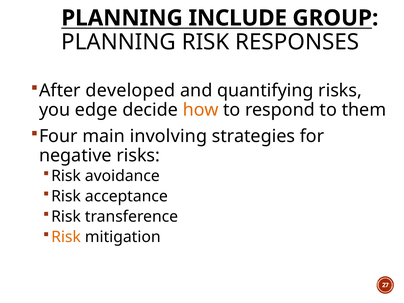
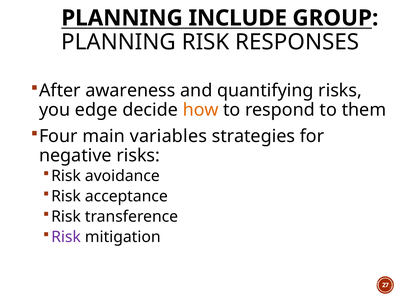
developed: developed -> awareness (130, 91)
involving: involving -> variables (168, 136)
Risk colour: orange -> purple (66, 237)
